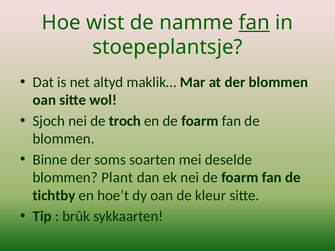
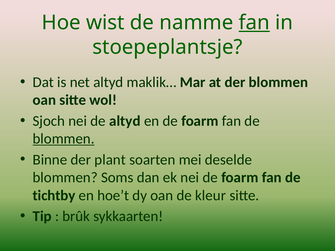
de troch: troch -> altyd (125, 121)
blommen underline: none -> present (64, 139)
soms: soms -> plant (110, 160)
Plant: Plant -> Soms (117, 178)
